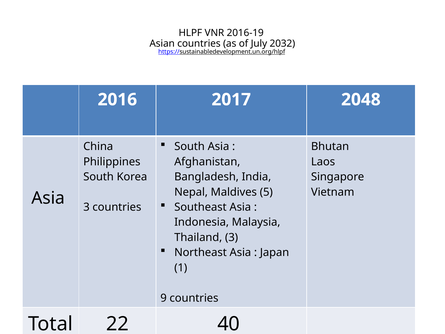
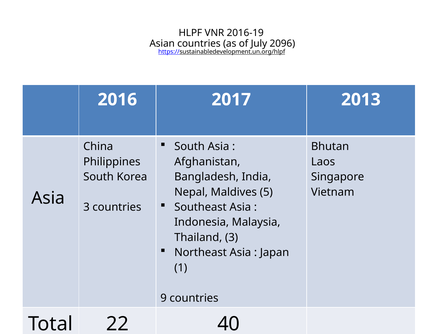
2032: 2032 -> 2096 (282, 44)
2048: 2048 -> 2013 (361, 100)
